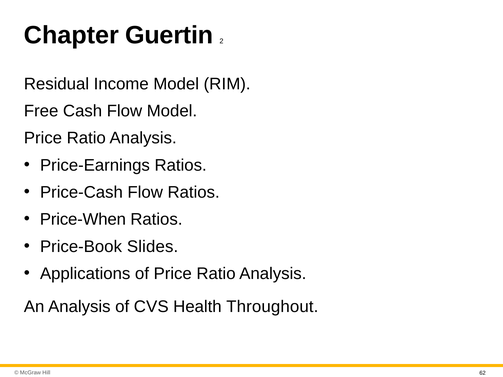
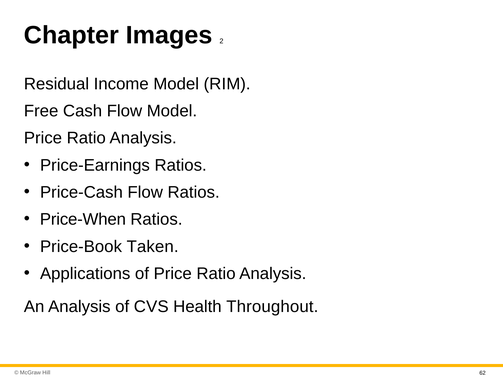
Guertin: Guertin -> Images (169, 35)
Slides: Slides -> Taken (153, 247)
